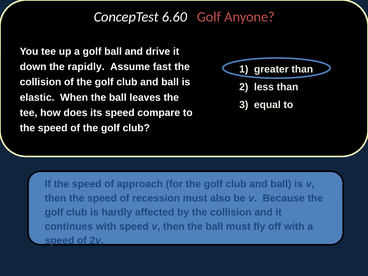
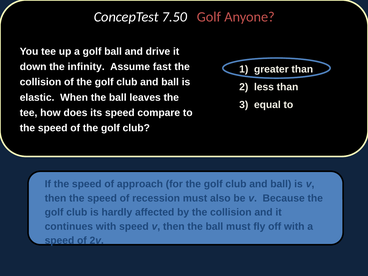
6.60: 6.60 -> 7.50 (175, 17)
rapidly: rapidly -> infinity (86, 67)
